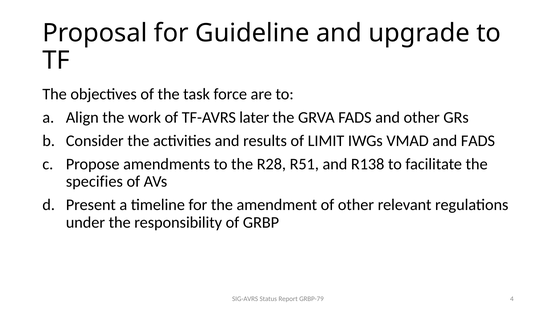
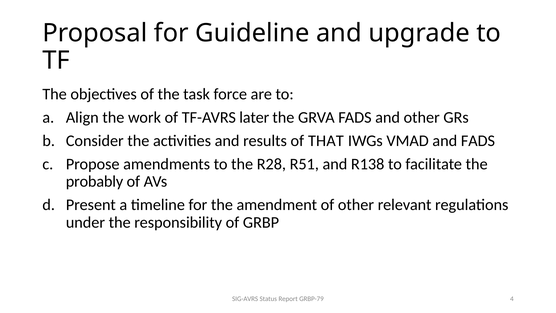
LIMIT: LIMIT -> THAT (326, 141)
specifies: specifies -> probably (94, 181)
